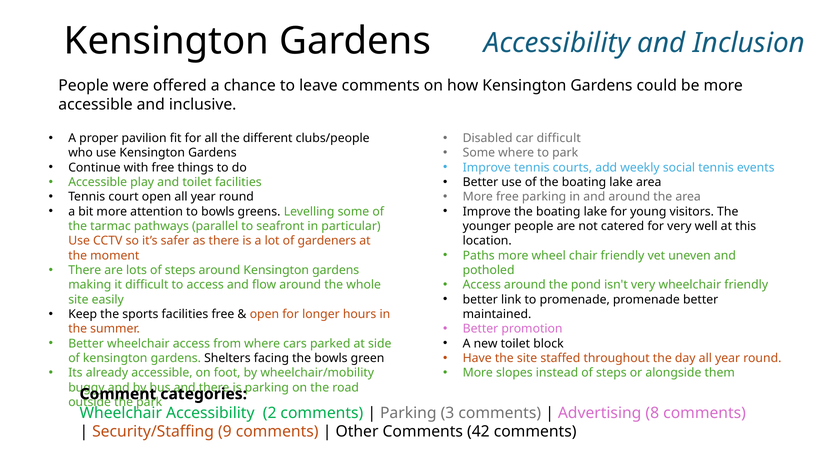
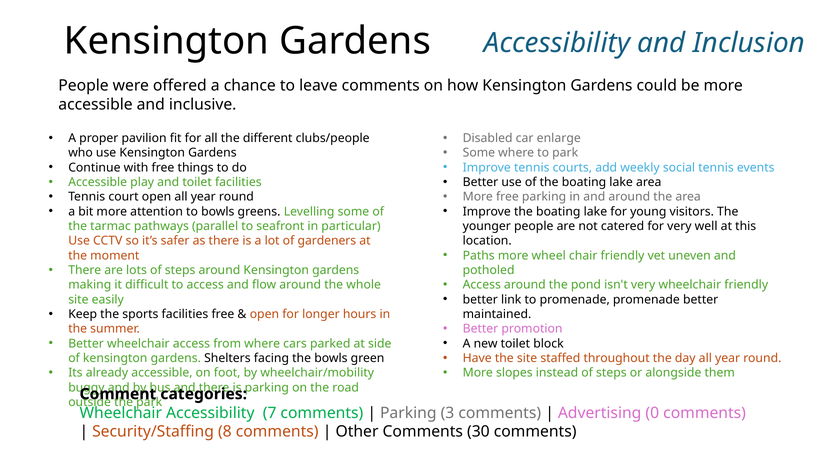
car difficult: difficult -> enlarge (559, 138)
2: 2 -> 7 (270, 413)
8: 8 -> 0 (652, 413)
9: 9 -> 8 (225, 432)
42: 42 -> 30 (478, 432)
